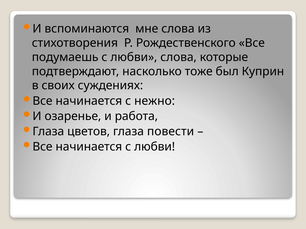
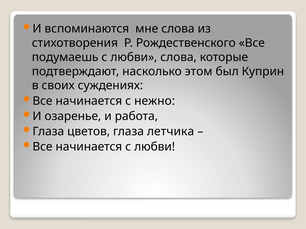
тоже: тоже -> этом (199, 72)
повести: повести -> летчика (171, 132)
